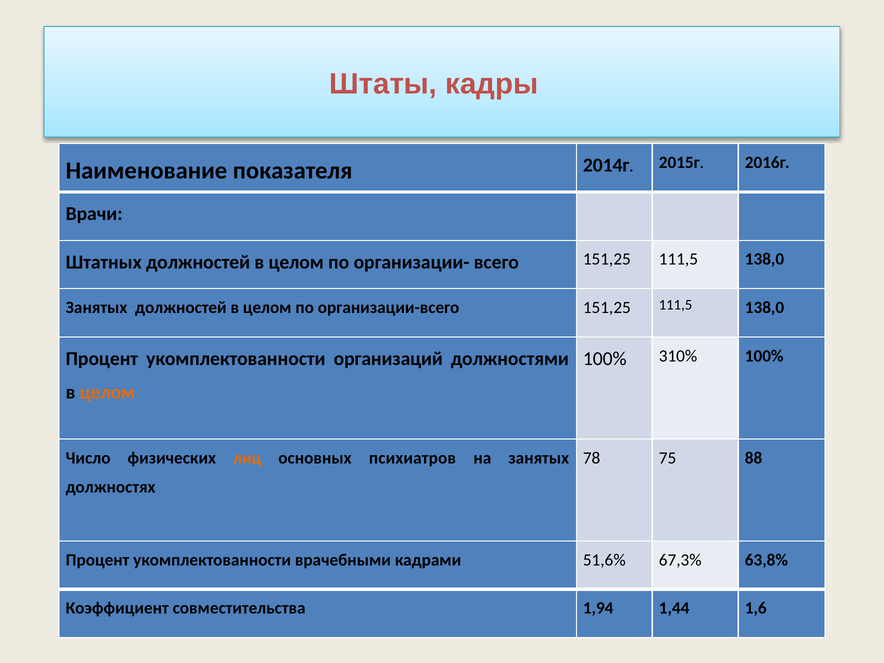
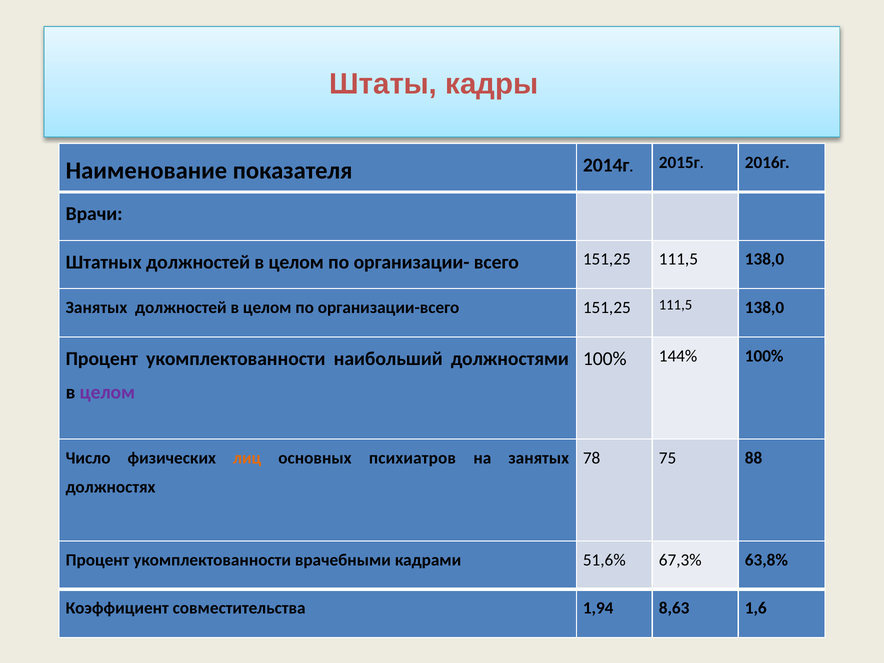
организаций: организаций -> наибольший (388, 359)
310%: 310% -> 144% (678, 356)
целом colour: orange -> purple (107, 392)
1,44: 1,44 -> 8,63 (674, 608)
